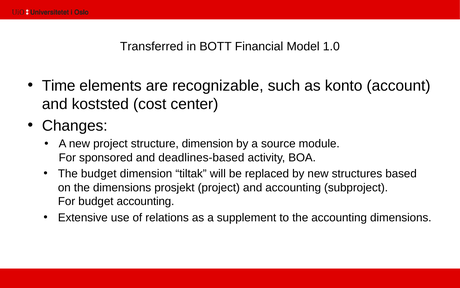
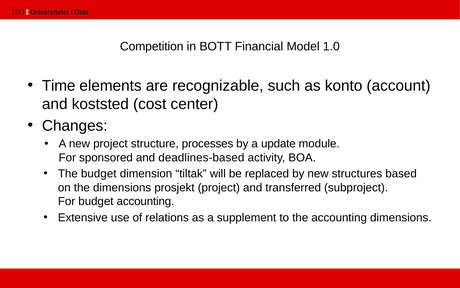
Transferred: Transferred -> Competition (152, 46)
structure dimension: dimension -> processes (208, 144)
source: source -> update (278, 144)
and accounting: accounting -> transferred (293, 187)
